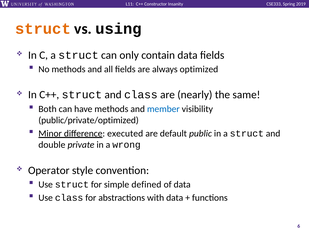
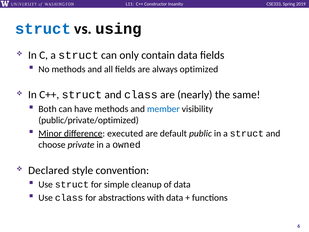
struct colour: orange -> blue (43, 29)
double: double -> choose (52, 145)
wrong: wrong -> owned (127, 145)
Operator: Operator -> Declared (49, 170)
defined: defined -> cleanup (146, 184)
